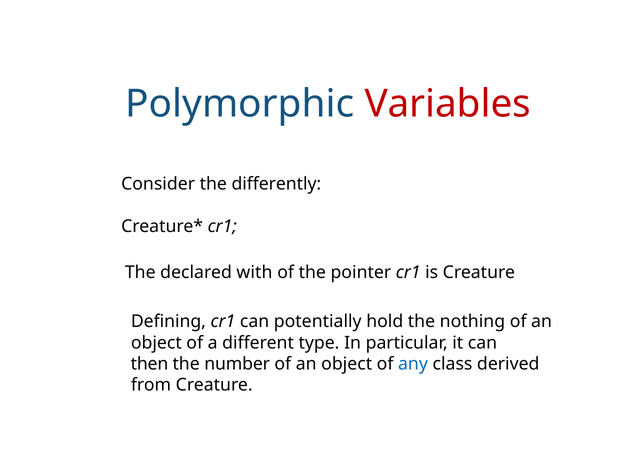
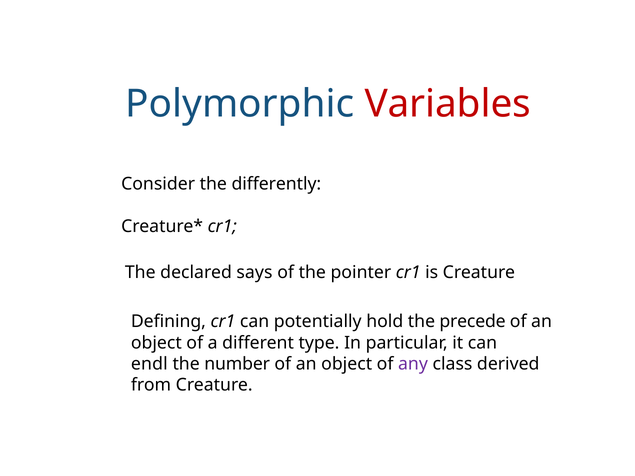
with: with -> says (254, 273)
nothing: nothing -> precede (473, 322)
then: then -> endl (149, 364)
any colour: blue -> purple (413, 364)
